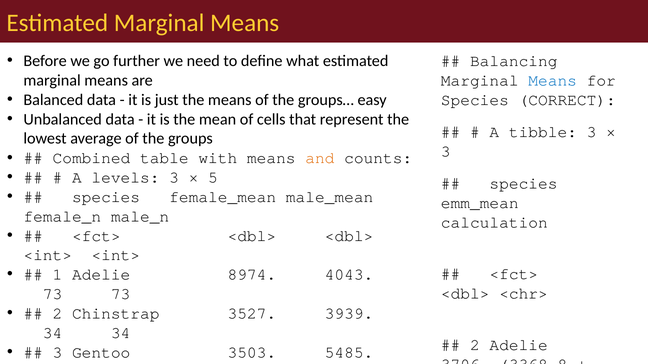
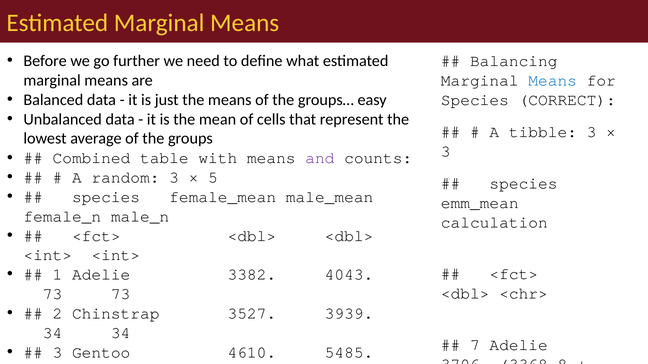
and colour: orange -> purple (320, 158)
levels: levels -> random (125, 178)
8974: 8974 -> 3382 (252, 275)
2: 2 -> 7 (475, 345)
3503: 3503 -> 4610 (252, 353)
